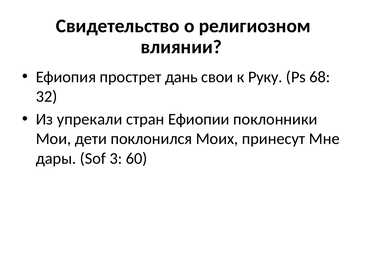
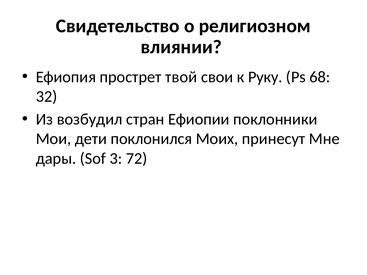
дань: дань -> твой (181, 77)
упрекали: упрекали -> возбудил (90, 119)
60: 60 -> 72 (137, 159)
